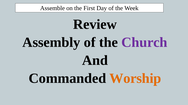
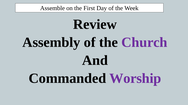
Worship colour: orange -> purple (135, 79)
